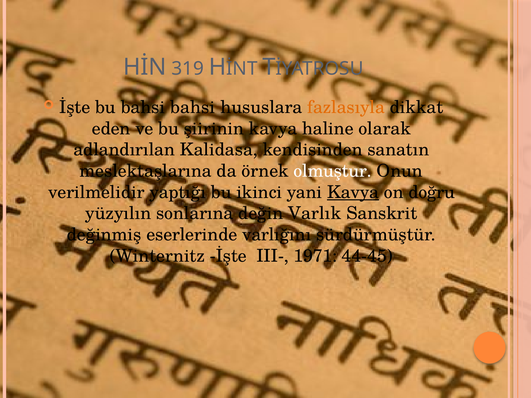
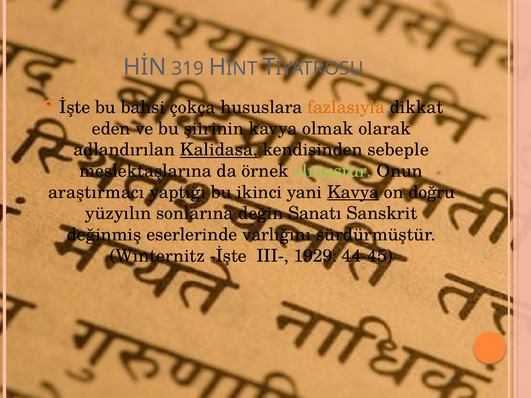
bahsi bahsi: bahsi -> çokça (193, 107)
haline: haline -> olmak (328, 129)
Kalidasa underline: none -> present (219, 150)
sanatın: sanatın -> sebeple (398, 150)
olmuştur colour: white -> light green (333, 171)
verilmelidir: verilmelidir -> araştırmacı (96, 192)
Varlık: Varlık -> Sanatı (315, 214)
1971: 1971 -> 1929 (315, 256)
